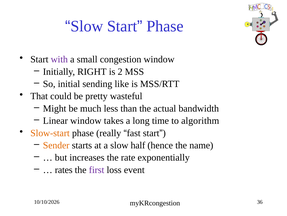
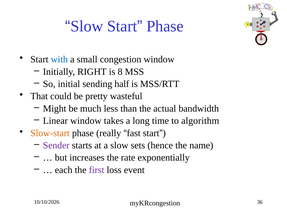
with colour: purple -> blue (59, 59)
2: 2 -> 8 (120, 71)
like: like -> half (122, 84)
Sender colour: orange -> purple (56, 145)
half: half -> sets (138, 145)
rates: rates -> each (64, 169)
